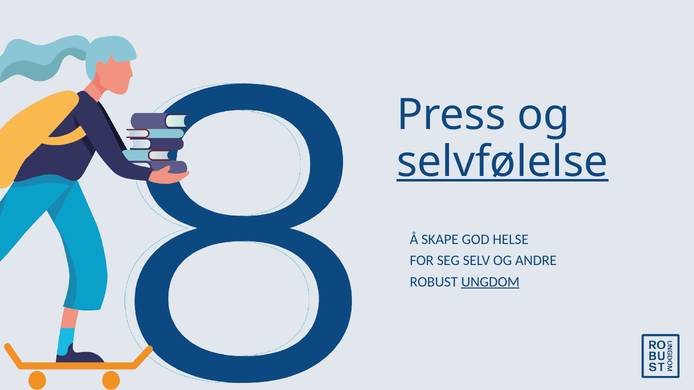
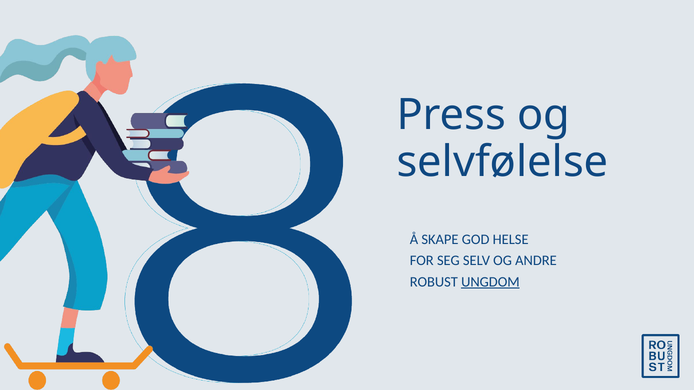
selvfølelse underline: present -> none (502, 162)
